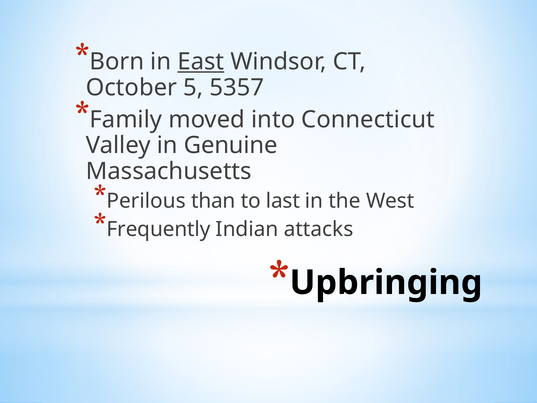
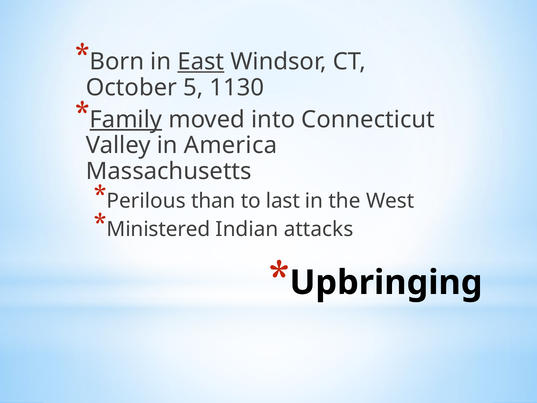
5357: 5357 -> 1130 (237, 87)
Family underline: none -> present (126, 120)
Genuine: Genuine -> America (230, 145)
Frequently: Frequently -> Ministered (158, 229)
